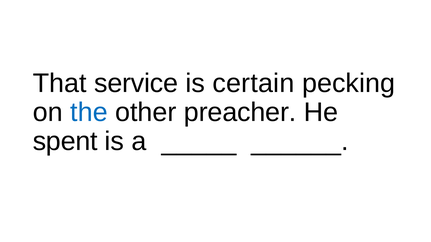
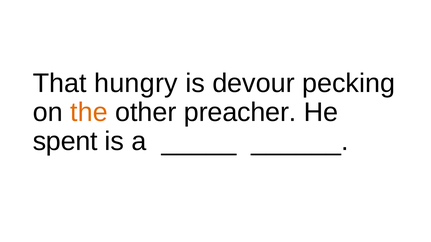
service: service -> hungry (136, 83)
certain: certain -> devour (254, 83)
the colour: blue -> orange (89, 112)
